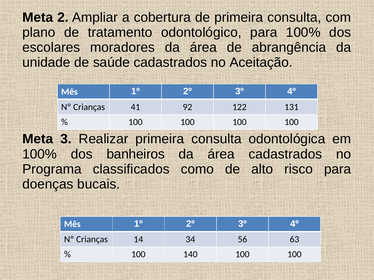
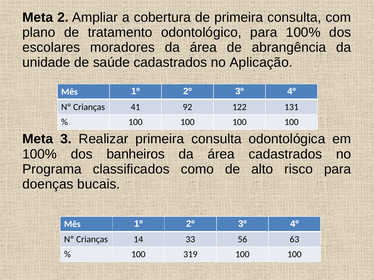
Aceitação: Aceitação -> Aplicação (261, 63)
34: 34 -> 33 (190, 240)
140: 140 -> 319 (190, 255)
